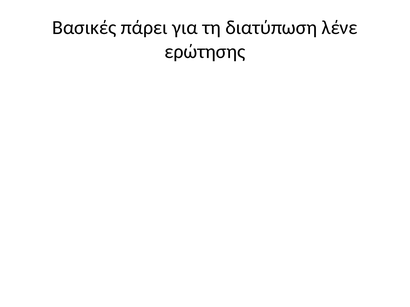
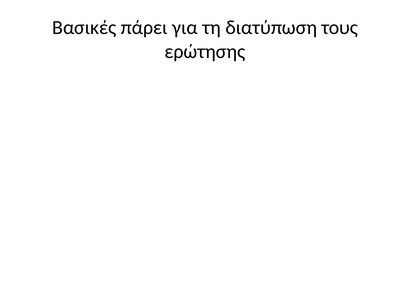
λένε: λένε -> τους (340, 28)
